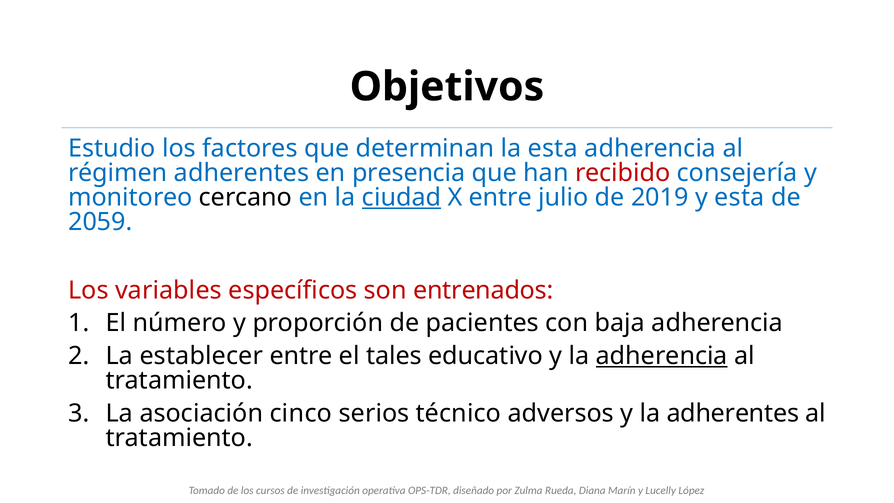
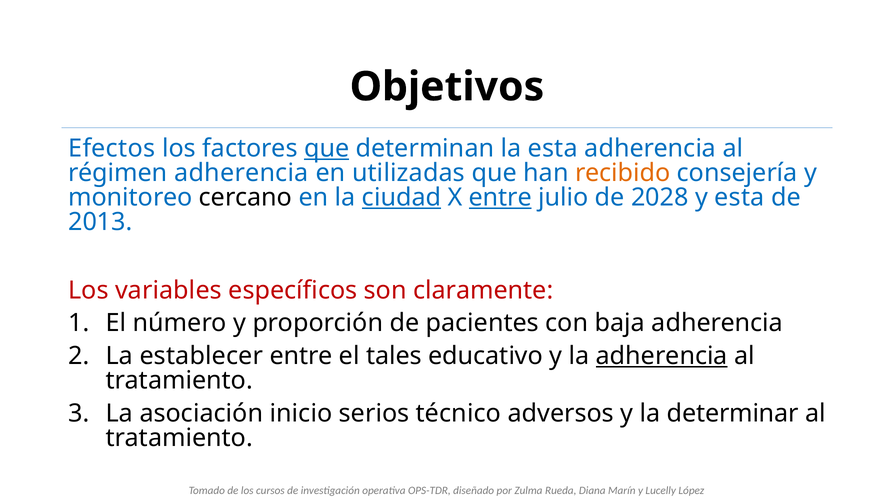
Estudio: Estudio -> Efectos (112, 148)
que underline: none -> present (327, 148)
régimen adherentes: adherentes -> adherencia (241, 173)
presencia: presencia -> utilizadas (409, 173)
recibido colour: red -> orange (623, 173)
entre underline: none -> present (500, 197)
2019: 2019 -> 2028 (660, 197)
2059: 2059 -> 2013 (100, 222)
entrenados: entrenados -> claramente (483, 290)
cinco: cinco -> inicio (301, 413)
la adherentes: adherentes -> determinar (733, 413)
